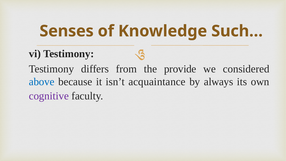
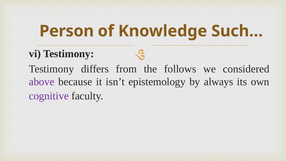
Senses: Senses -> Person (67, 31)
provide: provide -> follows (180, 69)
above colour: blue -> purple (42, 82)
acquaintance: acquaintance -> epistemology (157, 82)
